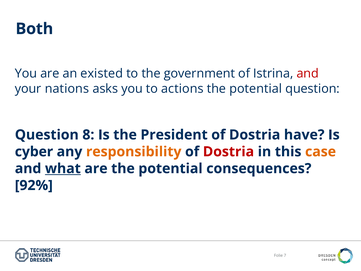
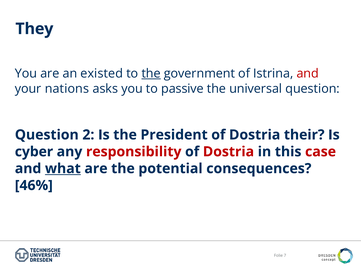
Both: Both -> They (34, 29)
the underline: none -> present (151, 74)
actions: actions -> passive (182, 89)
potential: potential -> universal (256, 89)
8: 8 -> 2 (88, 135)
have: have -> their (304, 135)
responsibility colour: orange -> red (134, 152)
case colour: orange -> red (321, 152)
92%: 92% -> 46% (34, 185)
